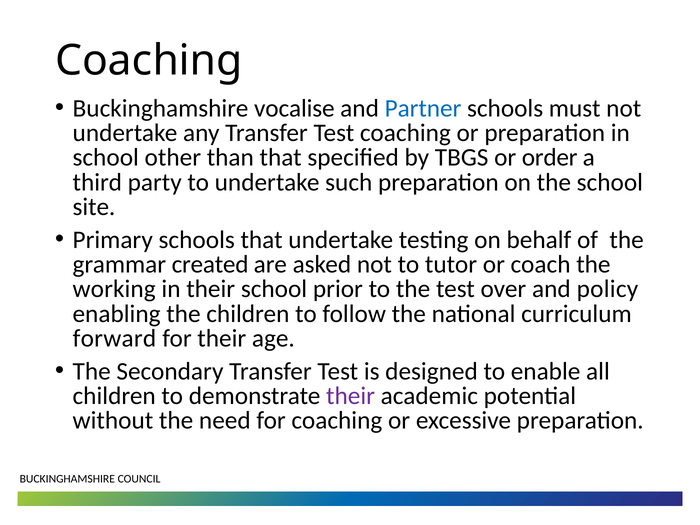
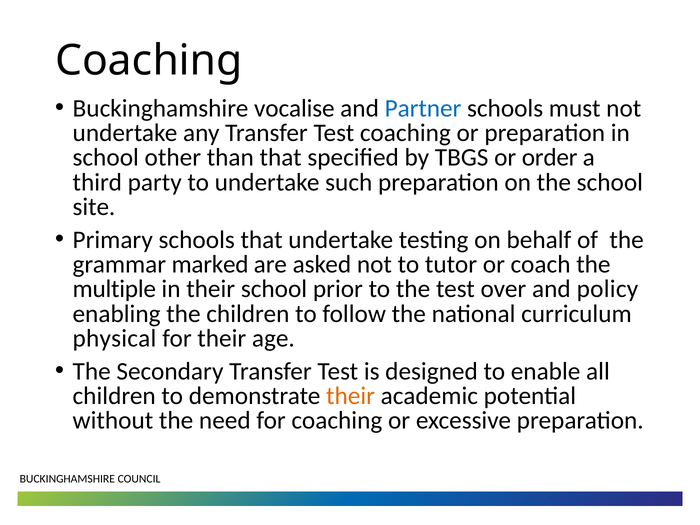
created: created -> marked (210, 265)
working: working -> multiple (114, 289)
forward: forward -> physical (114, 338)
their colour: purple -> orange (351, 396)
